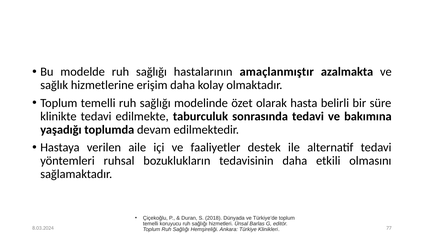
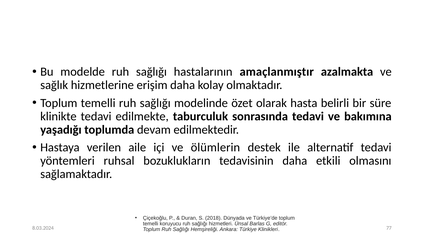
faaliyetler: faaliyetler -> ölümlerin (215, 147)
